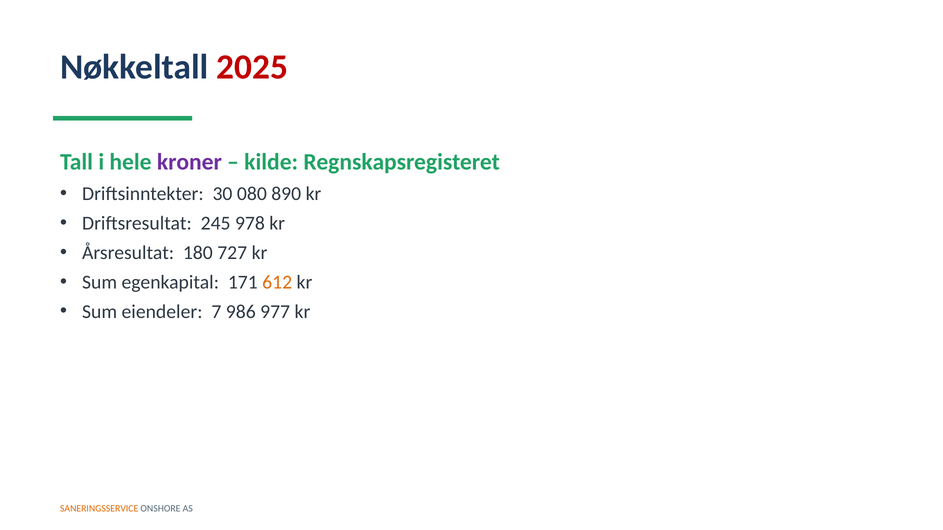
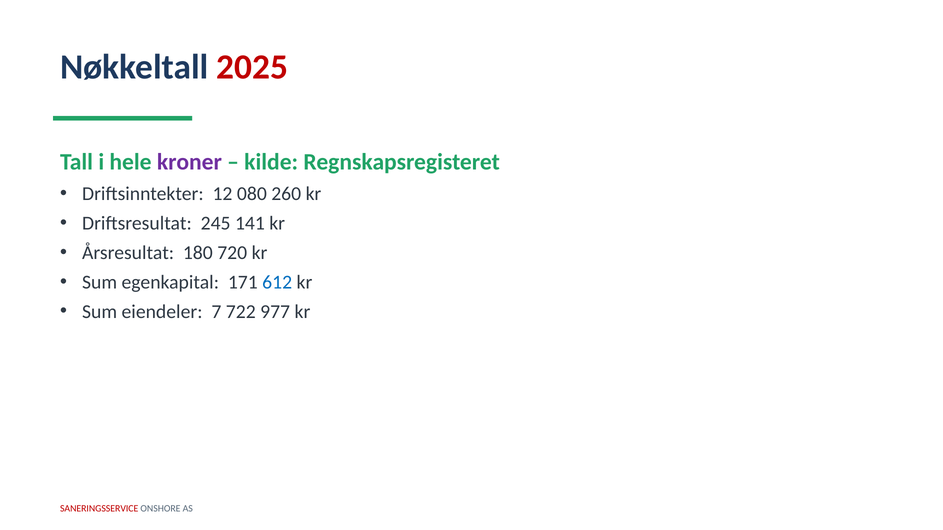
30: 30 -> 12 (222, 194)
890: 890 -> 260 (286, 194)
978: 978 -> 141 (250, 223)
727: 727 -> 720 (232, 253)
612 colour: orange -> blue (277, 282)
986: 986 -> 722 (241, 312)
SANERINGSSERVICE colour: orange -> red (99, 509)
